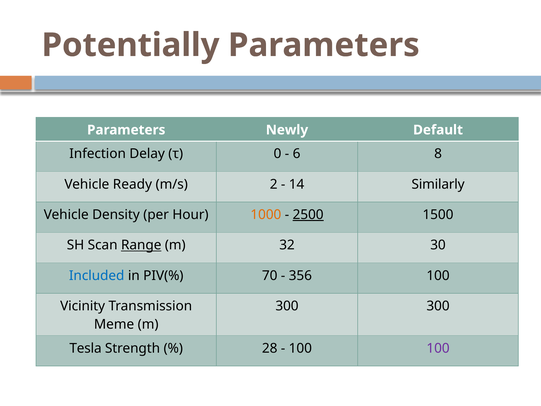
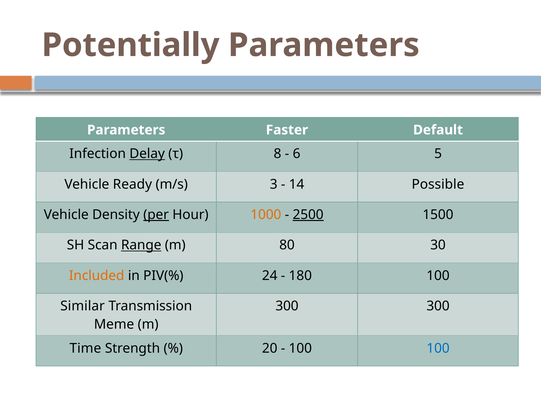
Newly: Newly -> Faster (287, 130)
Delay underline: none -> present (147, 154)
0: 0 -> 8 (277, 154)
8: 8 -> 5 (438, 154)
2: 2 -> 3 (274, 184)
Similarly: Similarly -> Possible (438, 184)
per underline: none -> present (156, 215)
32: 32 -> 80 (287, 245)
Included colour: blue -> orange (97, 275)
70: 70 -> 24 (270, 275)
356: 356 -> 180 (300, 275)
Vicinity: Vicinity -> Similar (83, 306)
Tesla: Tesla -> Time (85, 348)
28: 28 -> 20 (270, 348)
100 colour: purple -> blue (438, 348)
